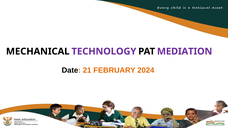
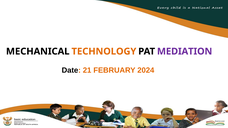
TECHNOLOGY colour: purple -> orange (104, 51)
